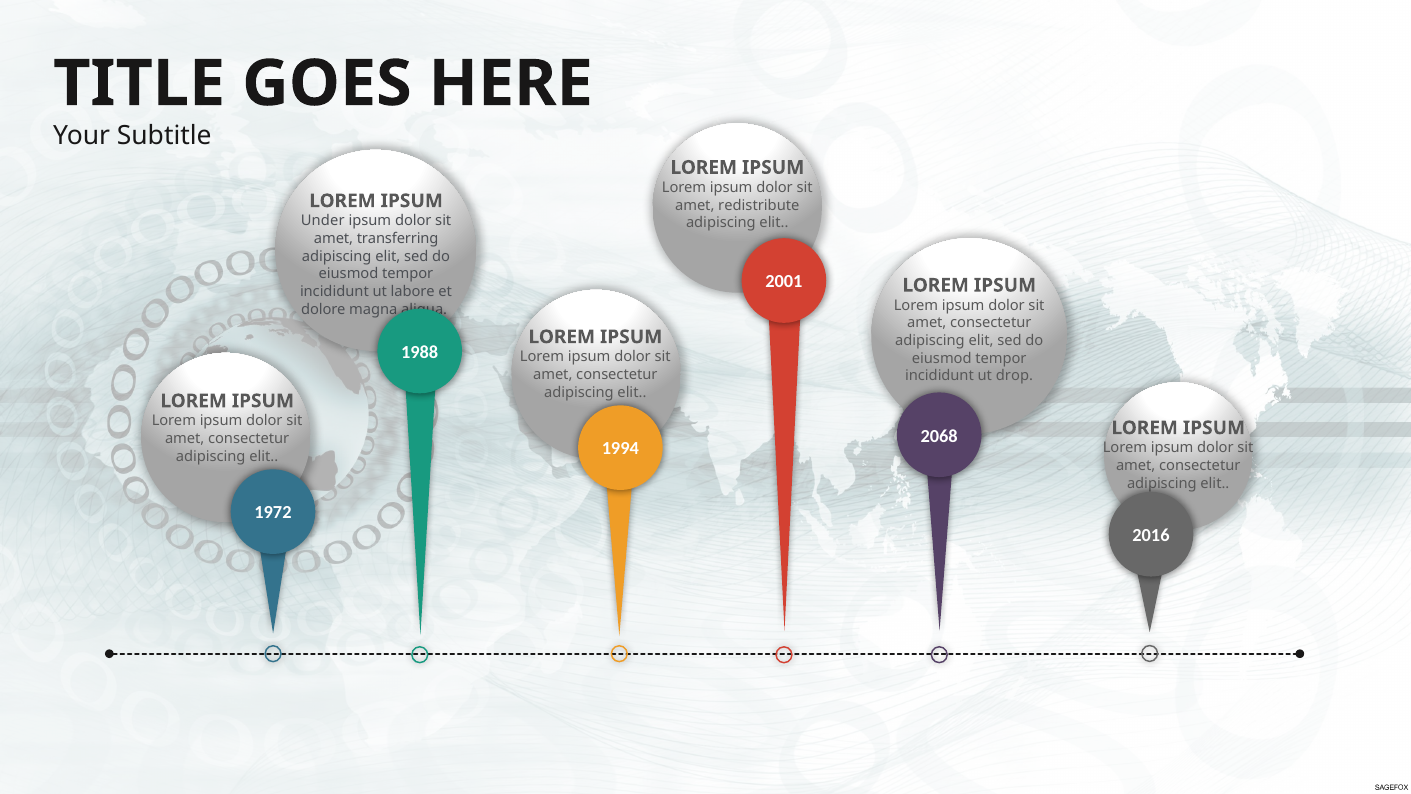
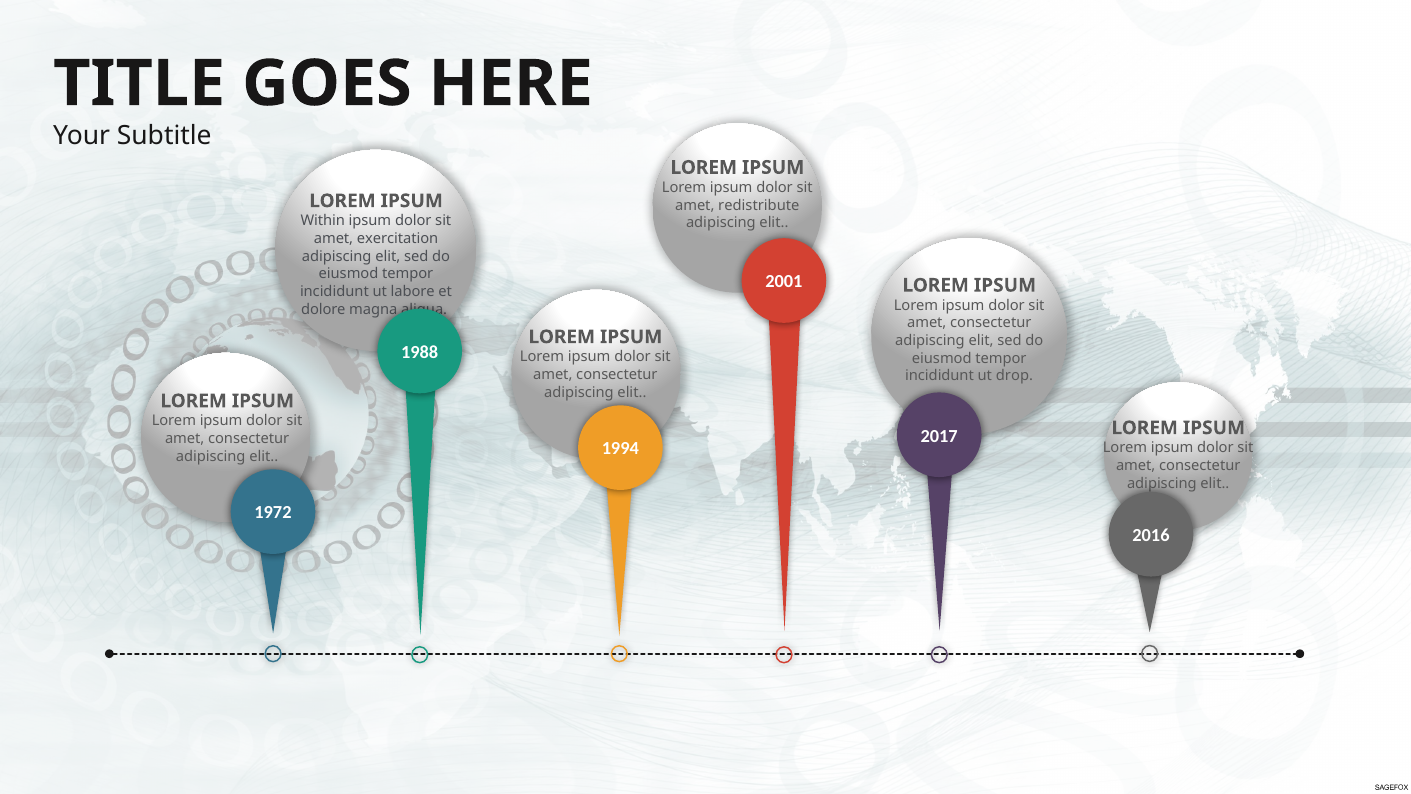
Under: Under -> Within (323, 221)
transferring: transferring -> exercitation (398, 238)
2068: 2068 -> 2017 (939, 436)
